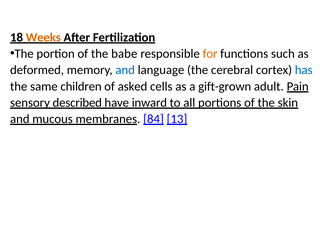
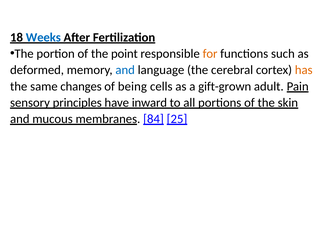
Weeks colour: orange -> blue (43, 37)
babe: babe -> point (124, 54)
has colour: blue -> orange (304, 70)
children: children -> changes (81, 86)
asked: asked -> being (132, 86)
described: described -> principles (77, 103)
13: 13 -> 25 (177, 119)
